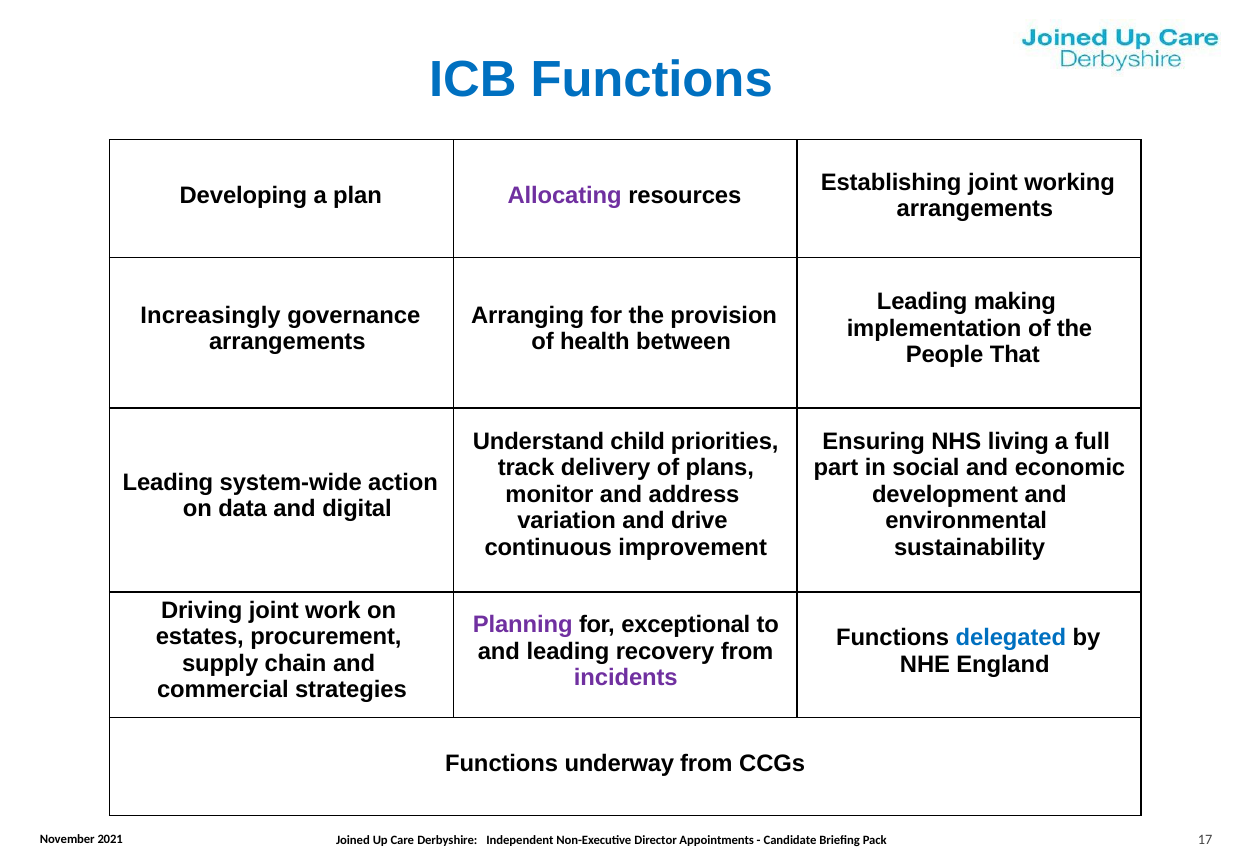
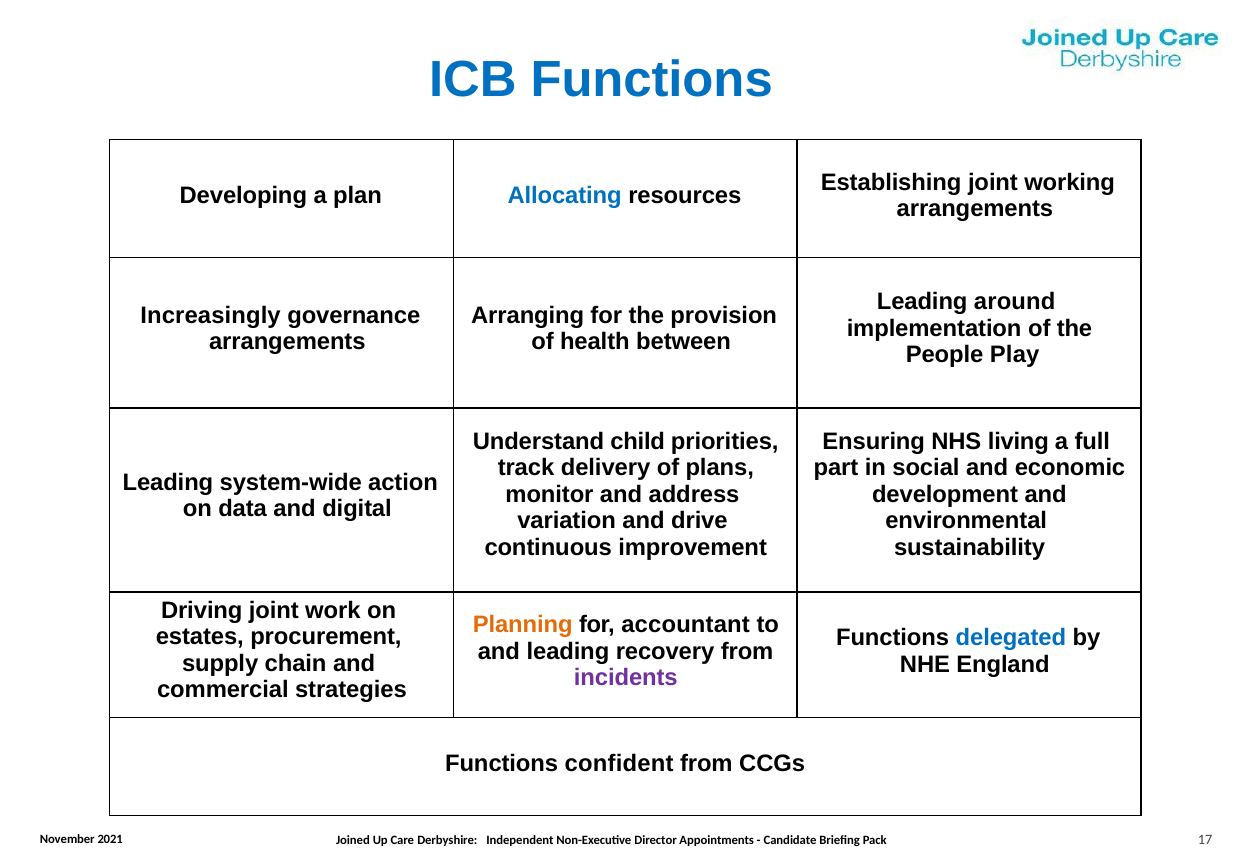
Allocating colour: purple -> blue (565, 196)
making: making -> around (1015, 302)
That: That -> Play (1015, 355)
Planning colour: purple -> orange (523, 625)
exceptional: exceptional -> accountant (686, 625)
underway: underway -> confident (619, 764)
